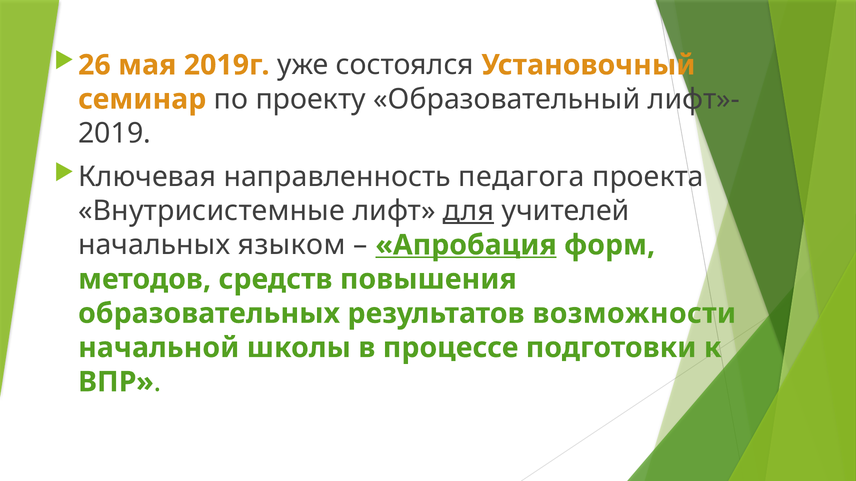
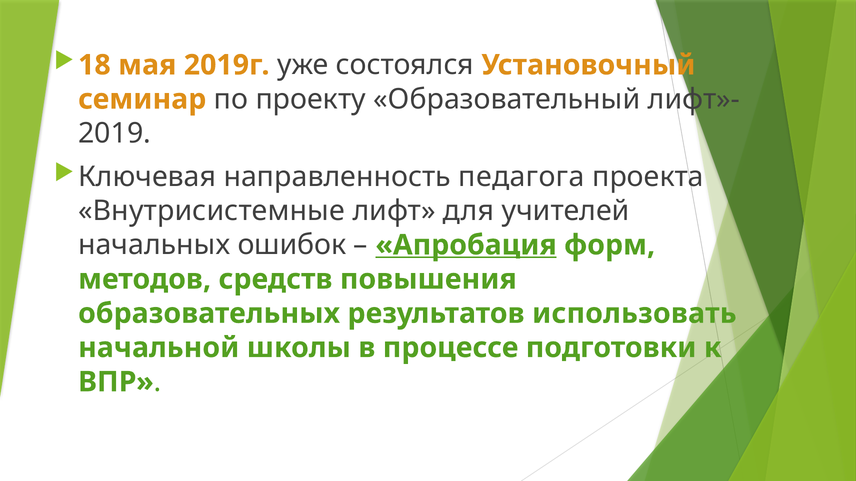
26: 26 -> 18 (94, 65)
для underline: present -> none (468, 211)
языком: языком -> ошибок (292, 245)
возможности: возможности -> использовать (634, 314)
